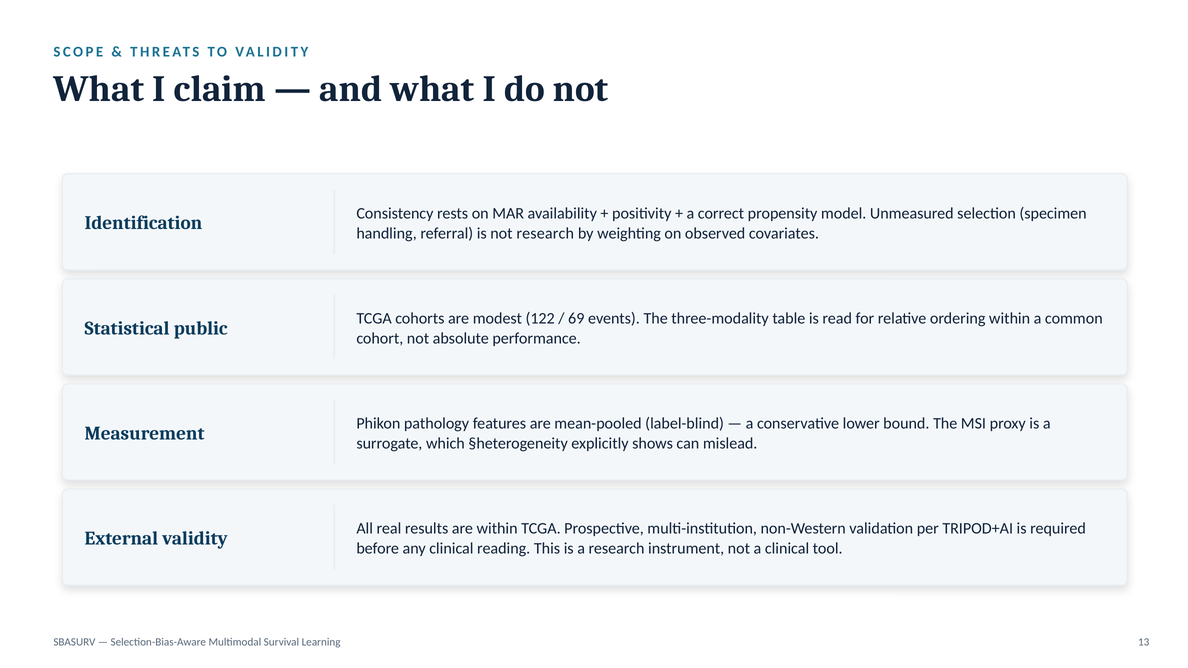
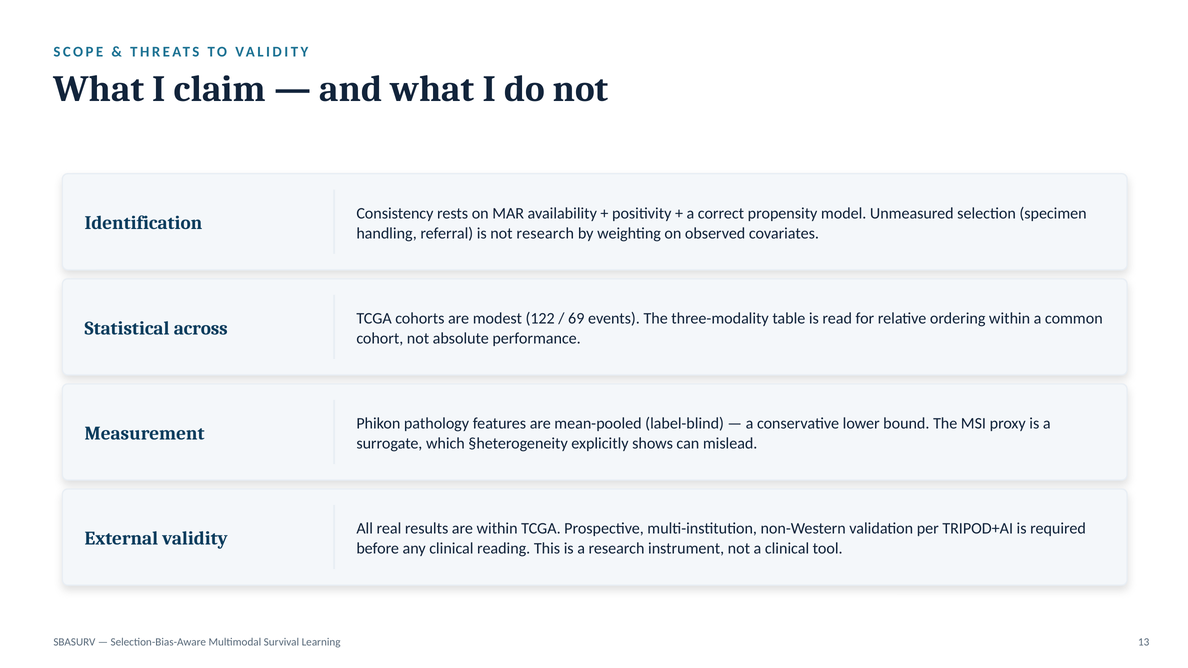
public: public -> across (201, 328)
